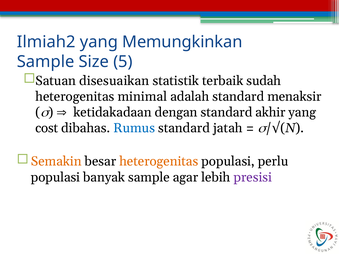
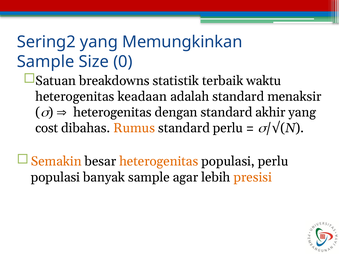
Ilmiah2: Ilmiah2 -> Sering2 (46, 42)
5: 5 -> 0 (123, 62)
disesuaikan: disesuaikan -> breakdowns (114, 81)
sudah: sudah -> waktu (264, 81)
minimal: minimal -> keadaan (142, 97)
ketidakadaan: ketidakadaan -> heterogenitas (113, 112)
Rumus colour: blue -> orange (134, 128)
standard jatah: jatah -> perlu (228, 128)
presisi colour: purple -> orange (253, 177)
